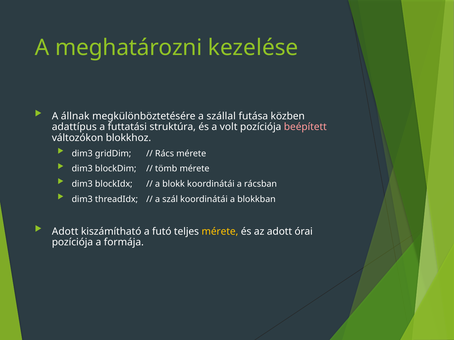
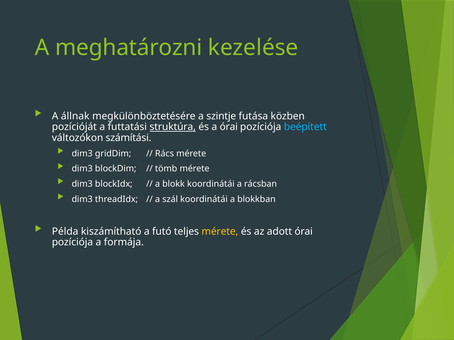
szállal: szállal -> szintje (221, 116)
adattípus: adattípus -> pozícióját (74, 127)
struktúra underline: none -> present (173, 127)
a volt: volt -> órai (229, 127)
beépített colour: pink -> light blue (305, 127)
blokkhoz: blokkhoz -> számítási (129, 138)
Adott: Adott -> Példa (65, 232)
